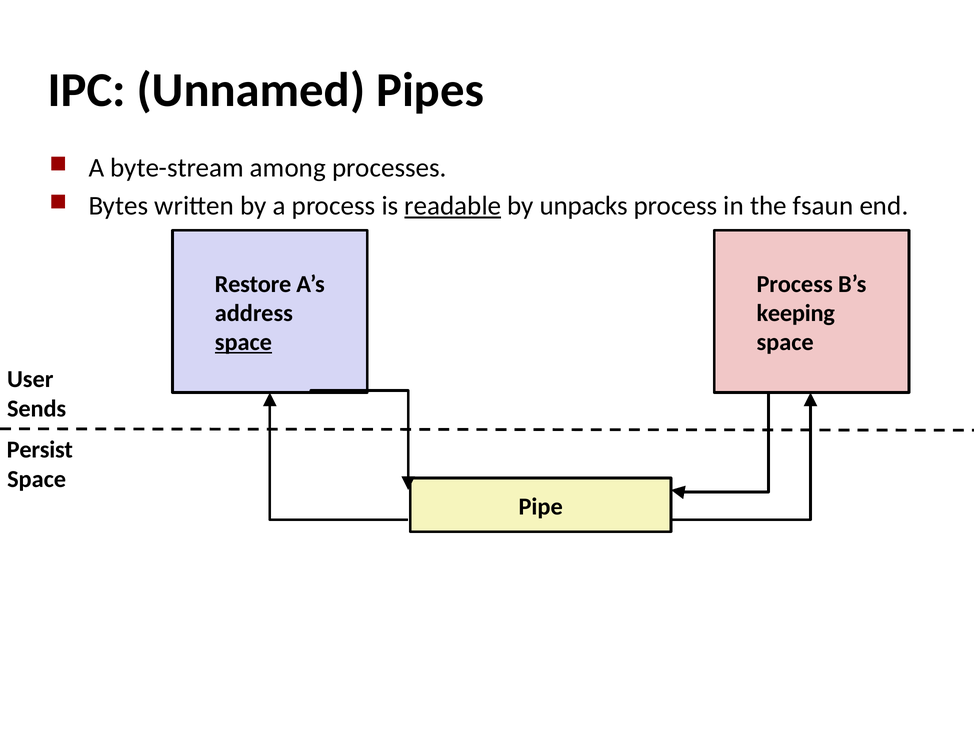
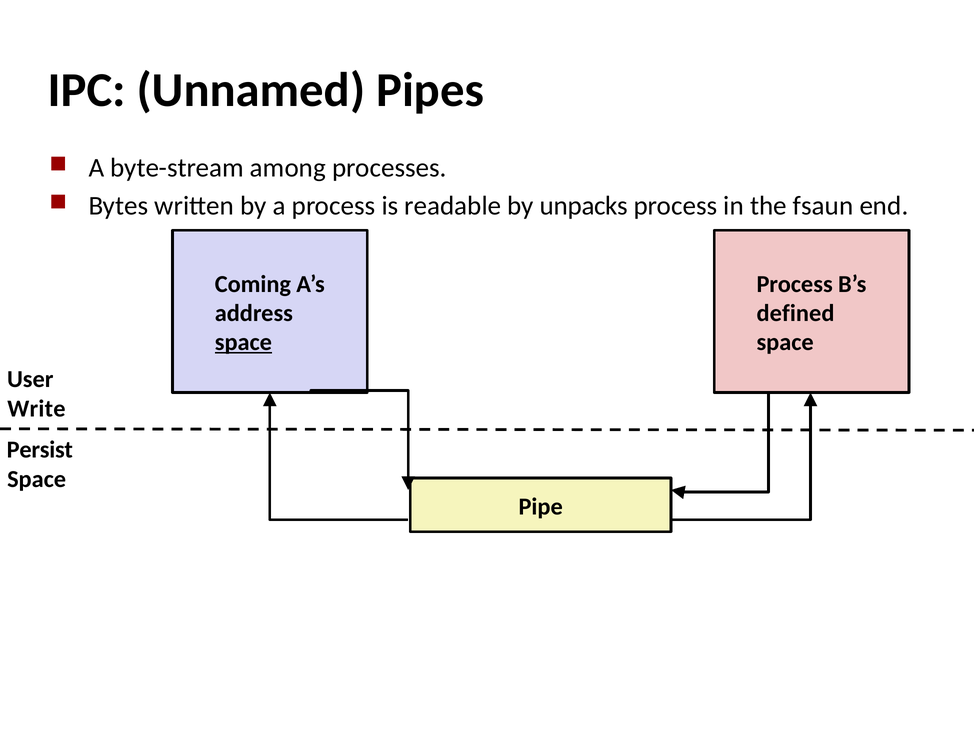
readable underline: present -> none (453, 206)
Restore: Restore -> Coming (253, 284)
keeping: keeping -> defined (796, 313)
Sends: Sends -> Write (36, 409)
